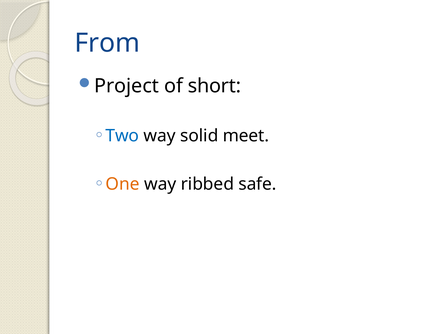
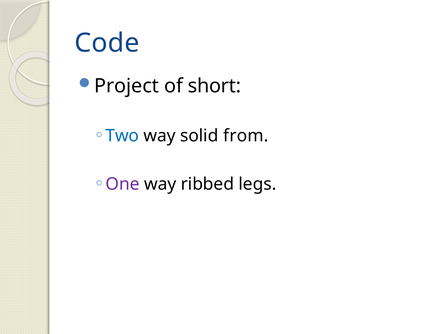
From: From -> Code (107, 43)
meet: meet -> from (246, 136)
One colour: orange -> purple (123, 184)
safe: safe -> legs (257, 184)
